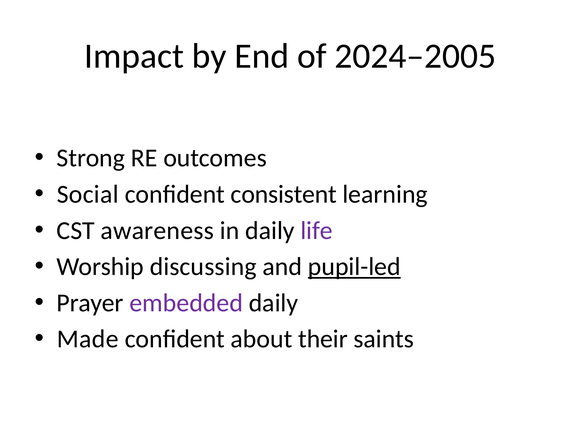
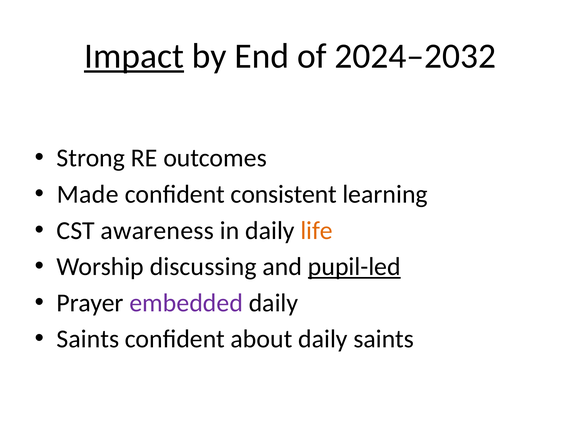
Impact underline: none -> present (134, 56)
2024–2005: 2024–2005 -> 2024–2032 (415, 56)
Social: Social -> Made (88, 194)
life colour: purple -> orange (317, 230)
Made: Made -> Saints (88, 339)
about their: their -> daily (323, 339)
